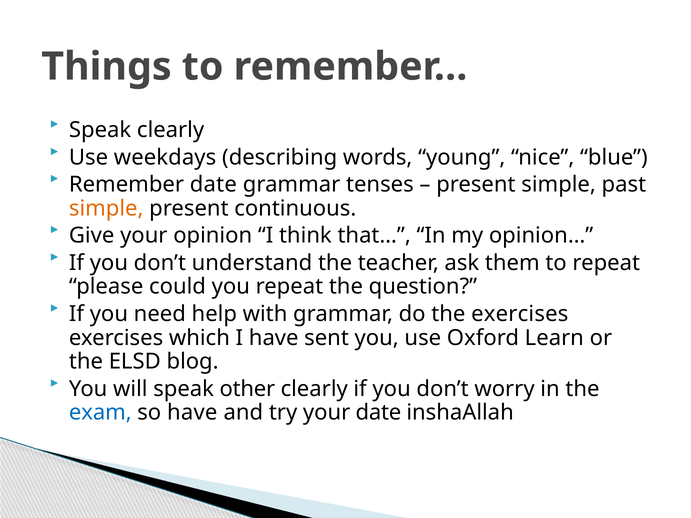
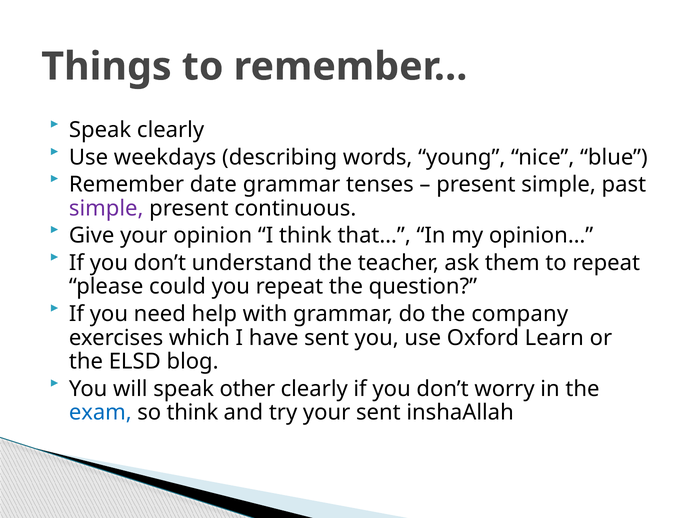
simple colour: orange -> purple (106, 208)
the exercises: exercises -> company (520, 314)
so have: have -> think (192, 413)
your date: date -> sent (378, 413)
